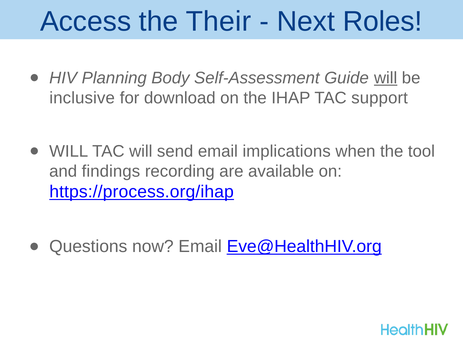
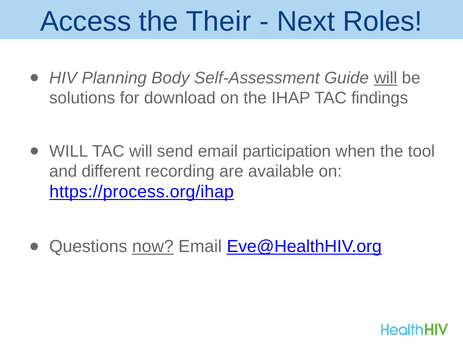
inclusive: inclusive -> solutions (82, 98)
support: support -> findings (380, 98)
implications: implications -> participation (287, 151)
findings: findings -> different (111, 171)
now underline: none -> present (153, 246)
